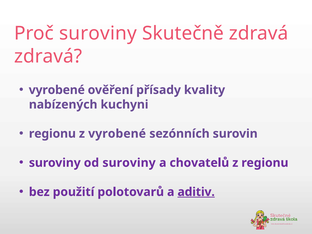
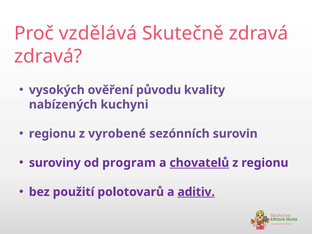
Proč suroviny: suroviny -> vzdělává (98, 33)
vyrobené: vyrobené -> vysokých (57, 90)
přísady: přísady -> původu (159, 90)
od suroviny: suroviny -> program (129, 163)
chovatelů underline: none -> present (199, 163)
